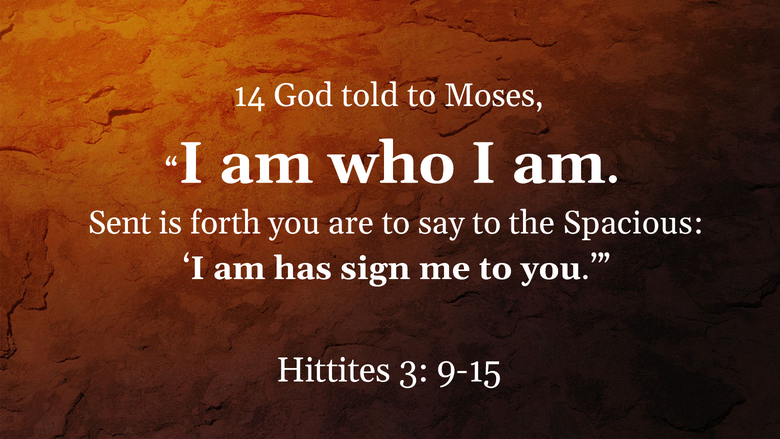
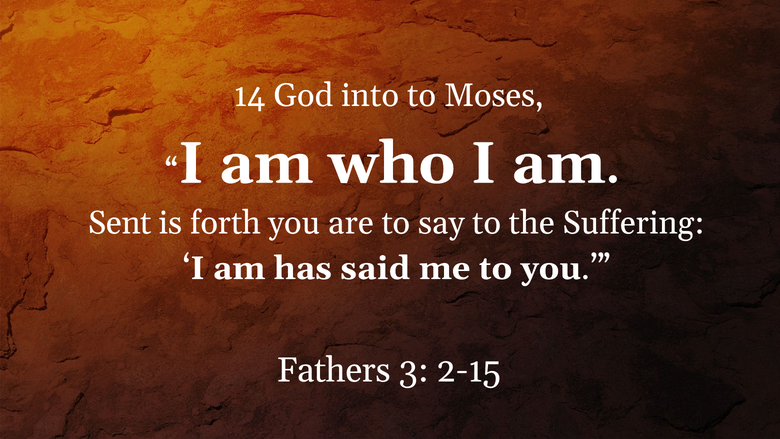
told: told -> into (370, 95)
Spacious: Spacious -> Suffering (633, 223)
sign: sign -> said (375, 268)
Hittites: Hittites -> Fathers (334, 370)
9-15: 9-15 -> 2-15 (469, 370)
